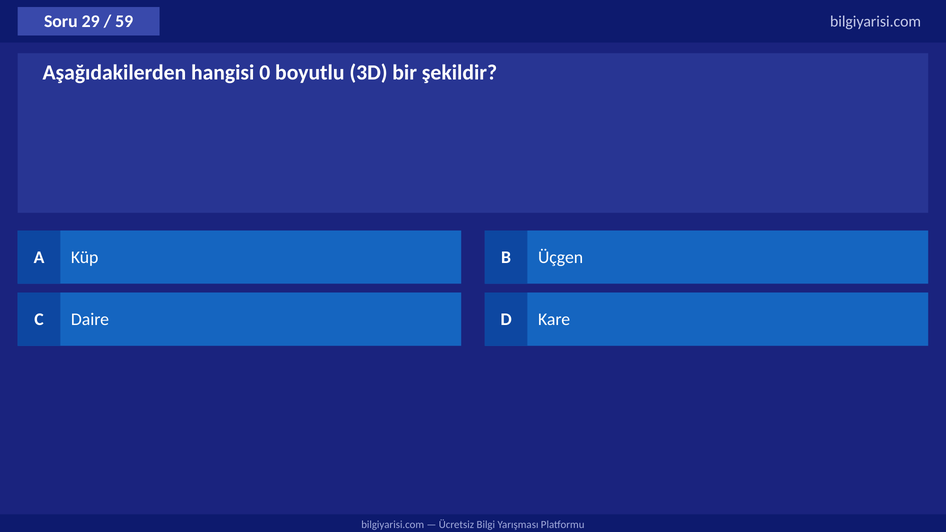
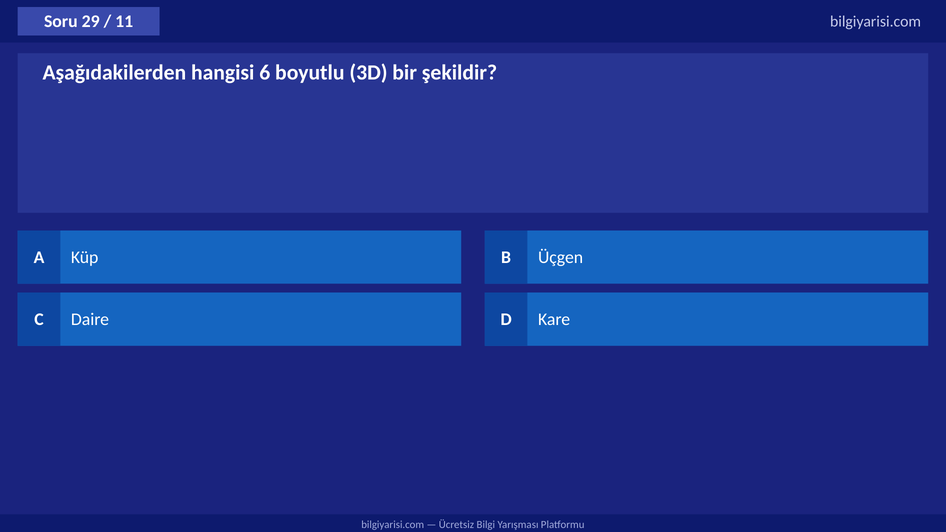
59: 59 -> 11 (124, 22)
0: 0 -> 6 (265, 73)
